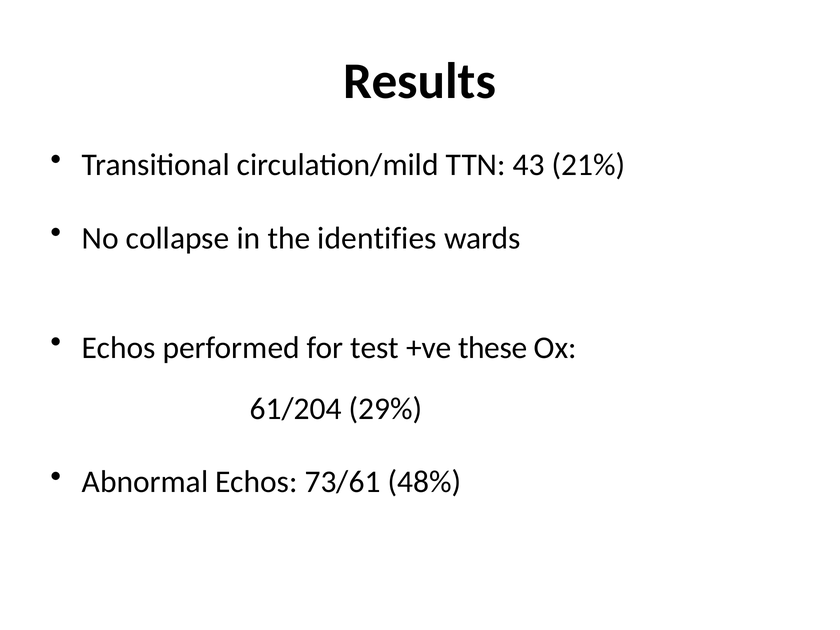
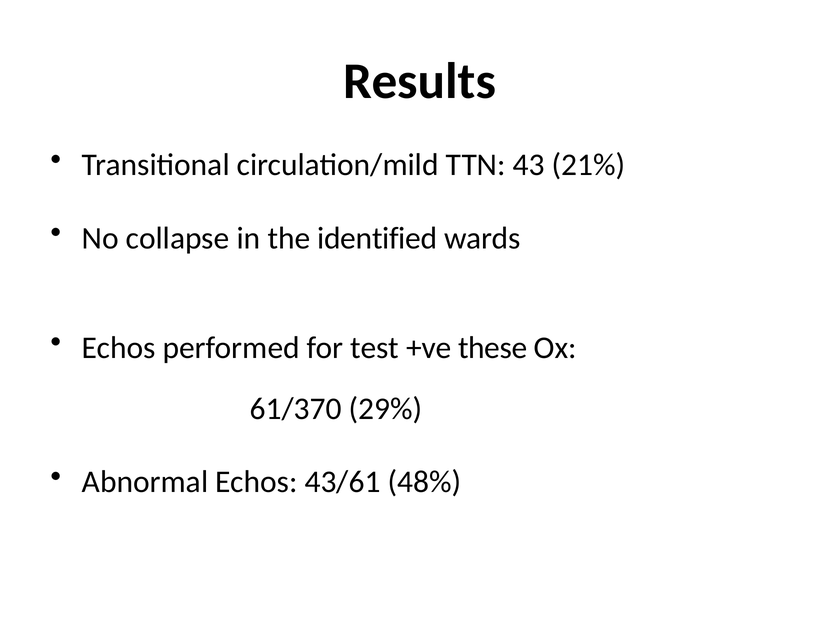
identifies: identifies -> identified (377, 238)
61/204: 61/204 -> 61/370 (296, 409)
73/61: 73/61 -> 43/61 (343, 482)
